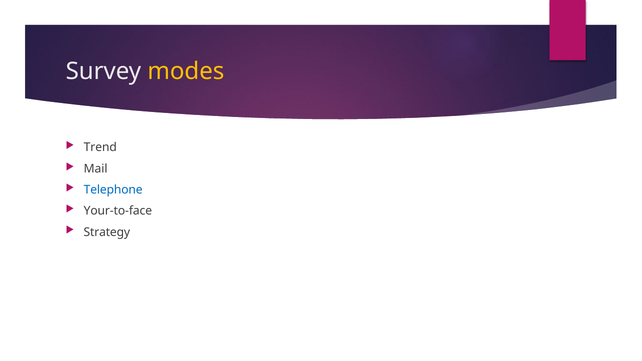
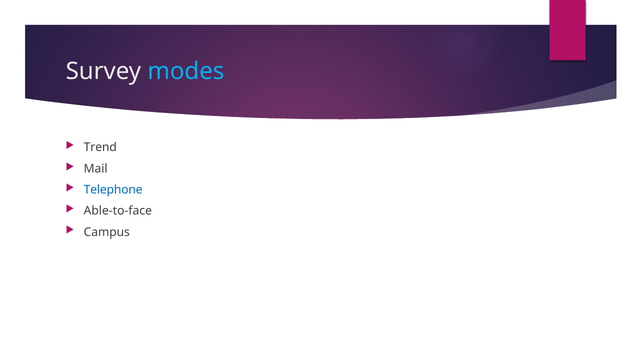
modes colour: yellow -> light blue (186, 72)
Your-to-face: Your-to-face -> Able-to-face (118, 211)
Strategy: Strategy -> Campus (107, 232)
